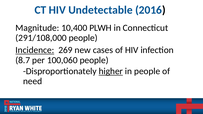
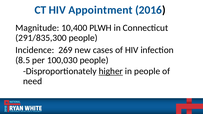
Undetectable: Undetectable -> Appointment (100, 10)
291/108,000: 291/108,000 -> 291/835,300 (41, 38)
Incidence underline: present -> none (35, 50)
8.7: 8.7 -> 8.5 (23, 60)
100,060: 100,060 -> 100,030 (62, 60)
